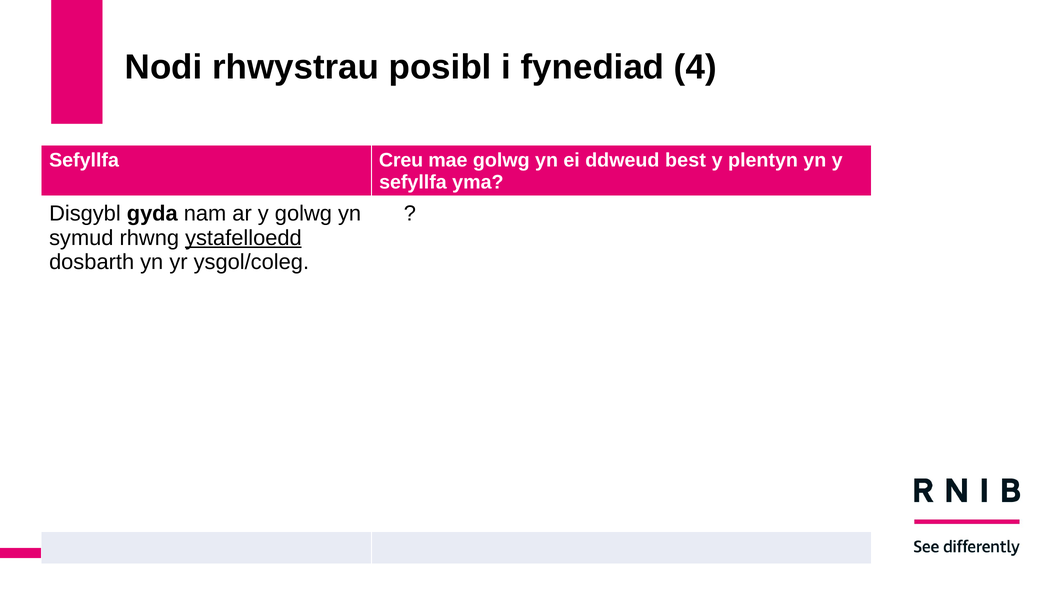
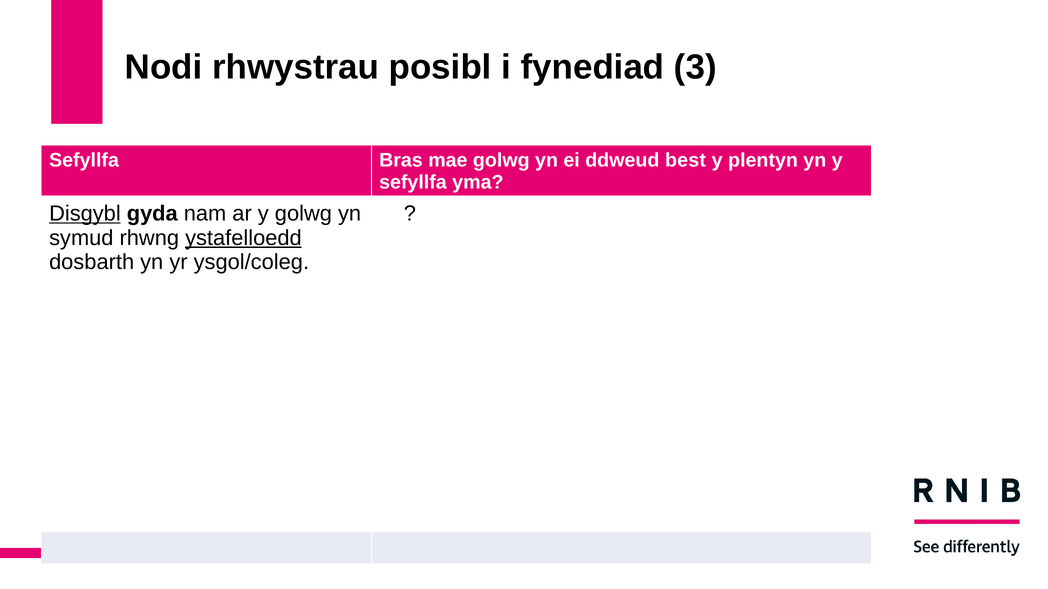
4: 4 -> 3 (695, 67)
Creu: Creu -> Bras (401, 161)
Disgybl underline: none -> present (85, 214)
